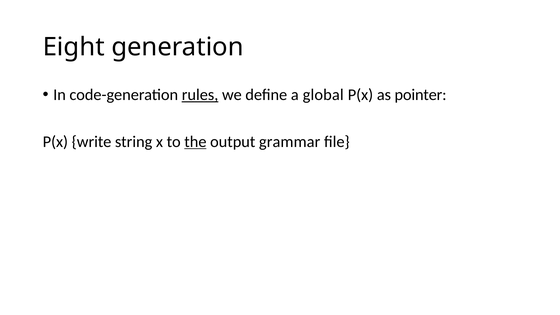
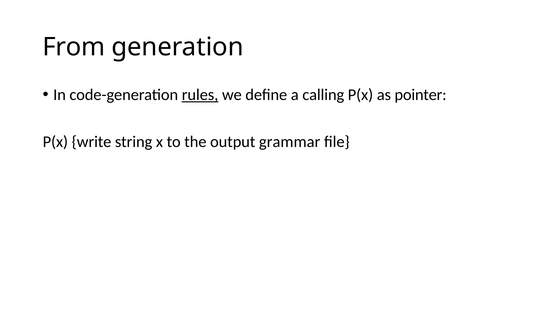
Eight: Eight -> From (74, 47)
global: global -> calling (323, 95)
the underline: present -> none (195, 142)
